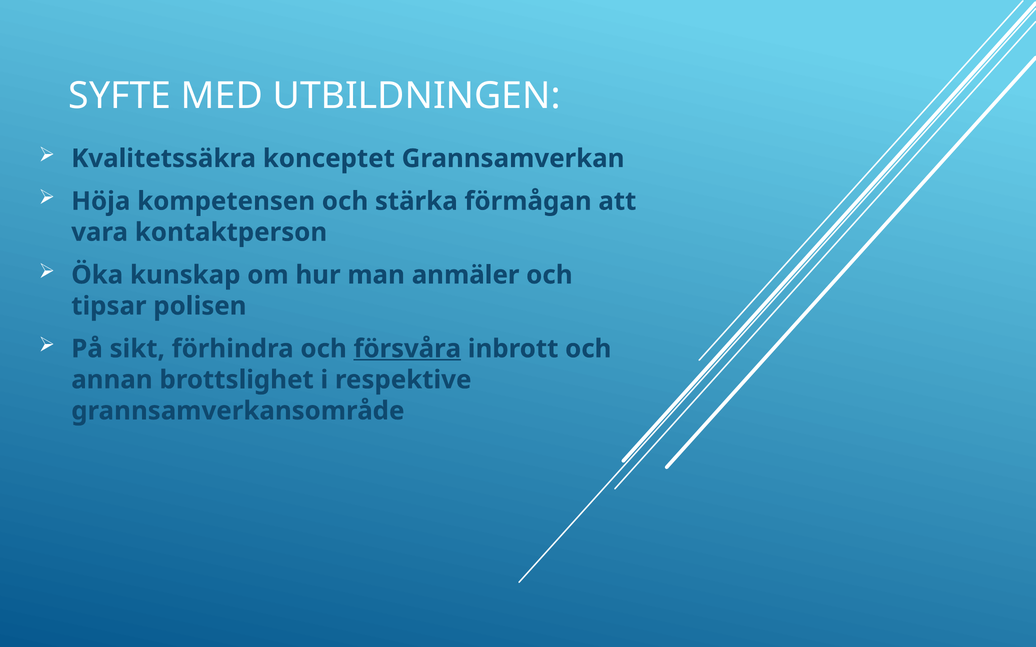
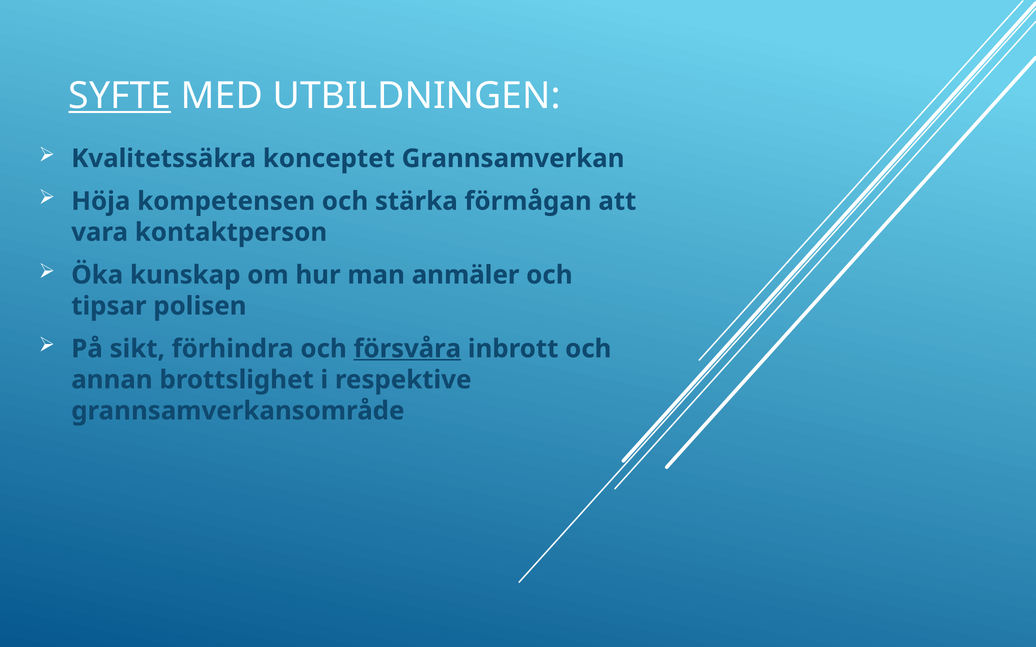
SYFTE underline: none -> present (120, 96)
